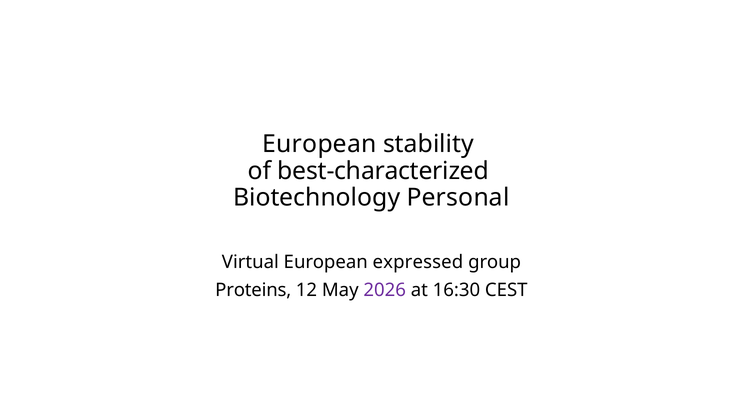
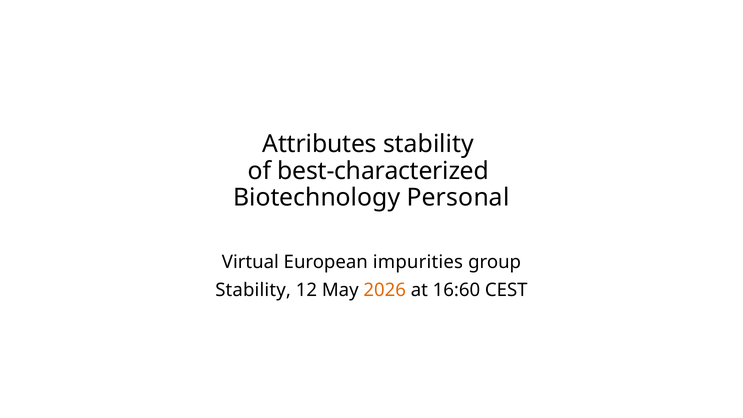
European: European -> Attributes (320, 144)
expressed: expressed -> impurities (418, 262)
Proteins: Proteins -> Stability (253, 290)
2026 colour: purple -> orange (385, 290)
16:30: 16:30 -> 16:60 (456, 290)
